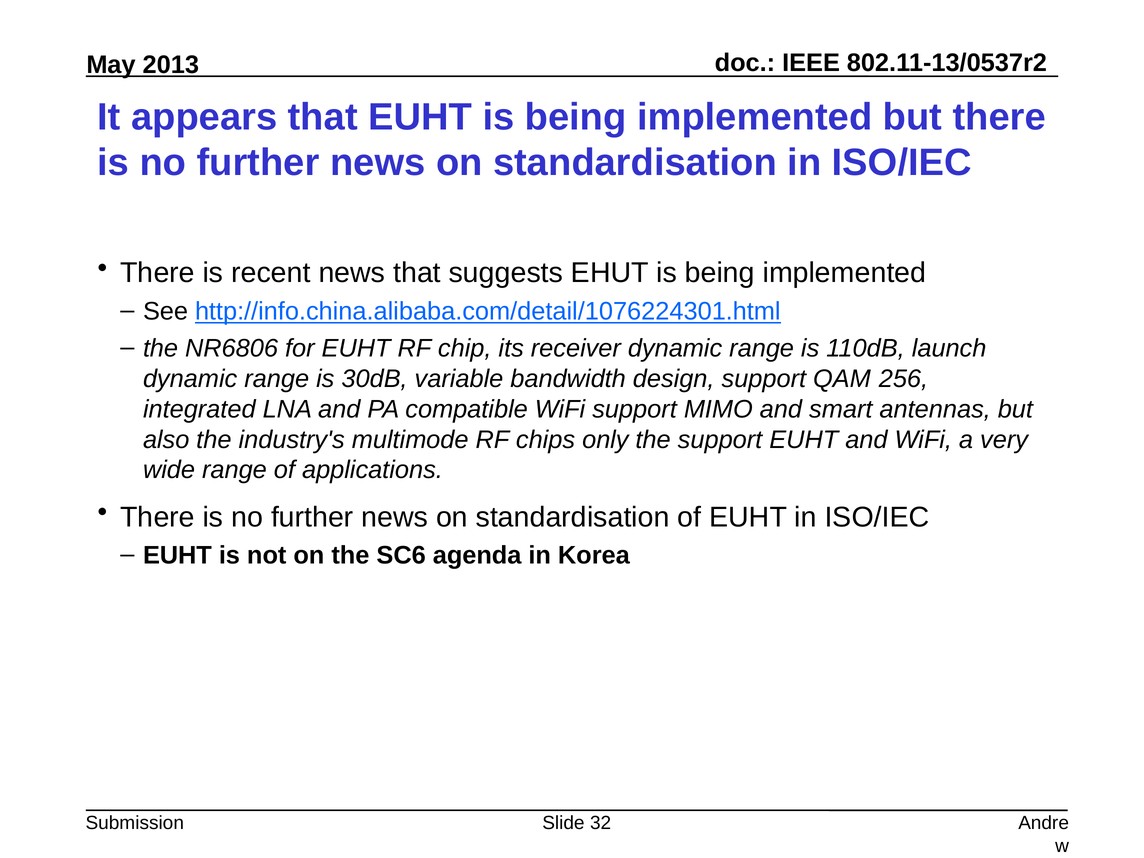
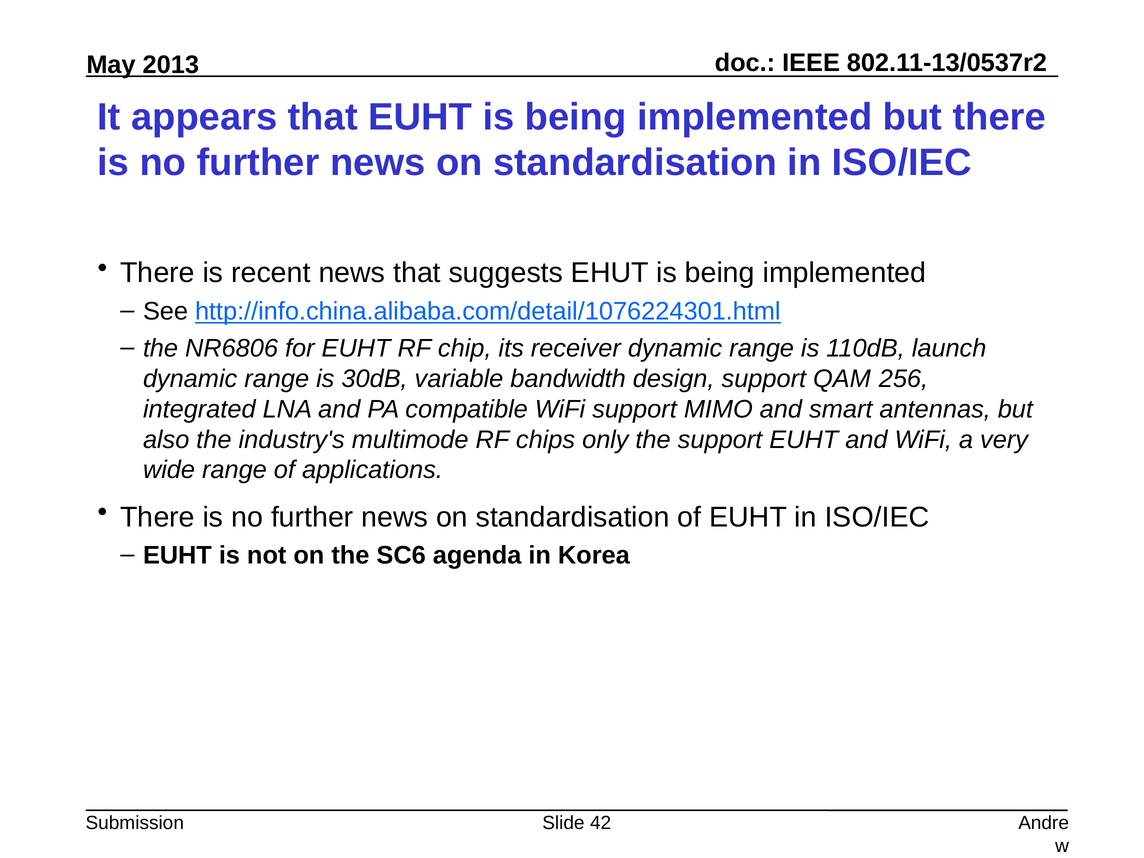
32: 32 -> 42 (601, 823)
